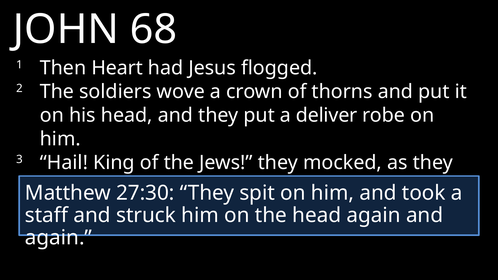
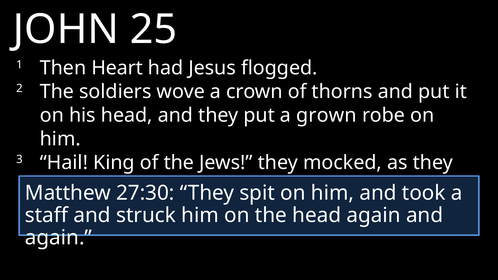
68: 68 -> 25 (154, 30)
deliver: deliver -> grown (326, 115)
